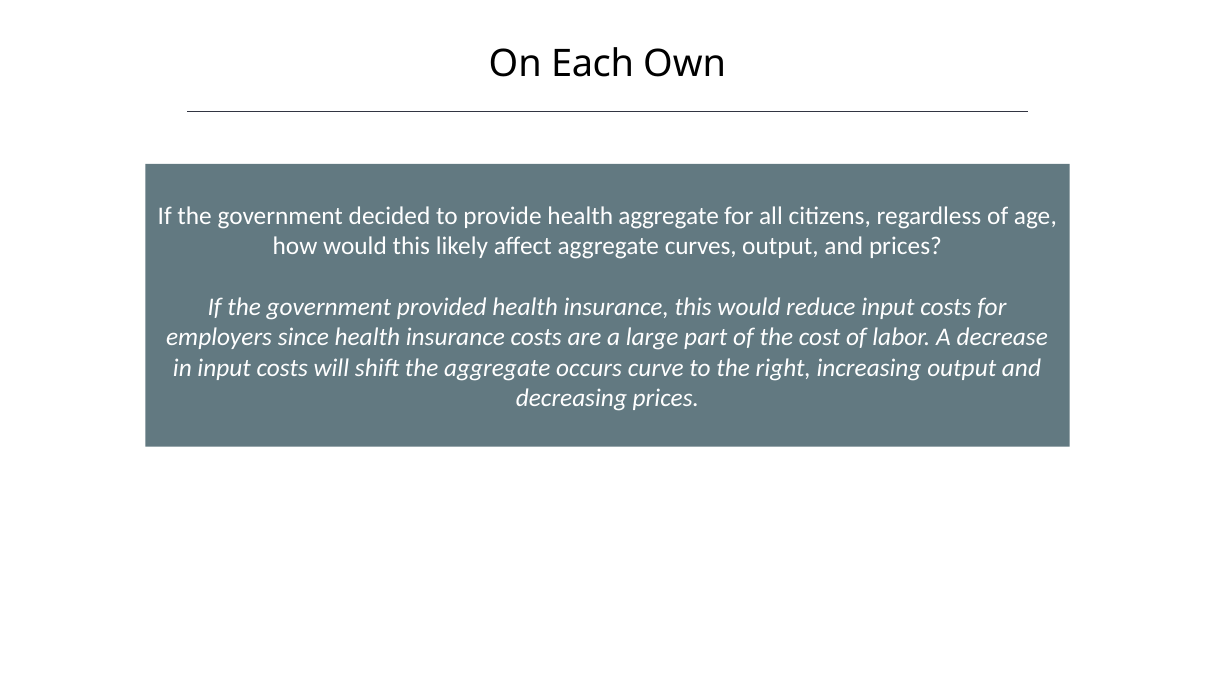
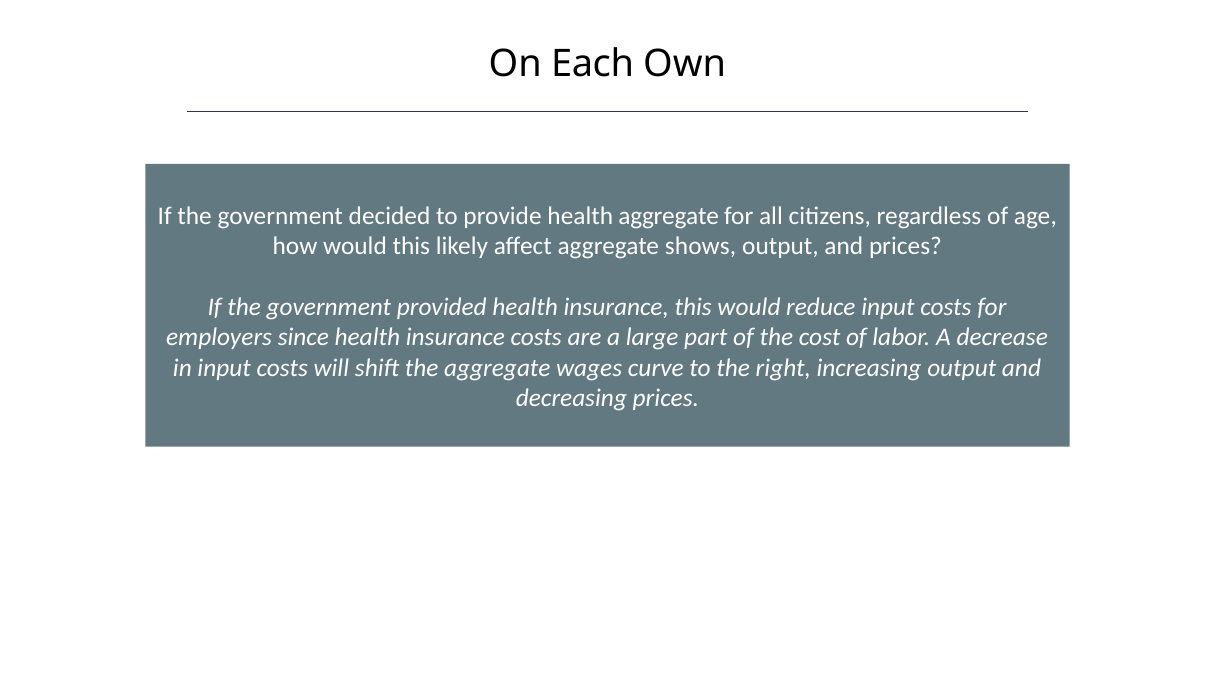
curves: curves -> shows (701, 246)
occurs: occurs -> wages (589, 368)
